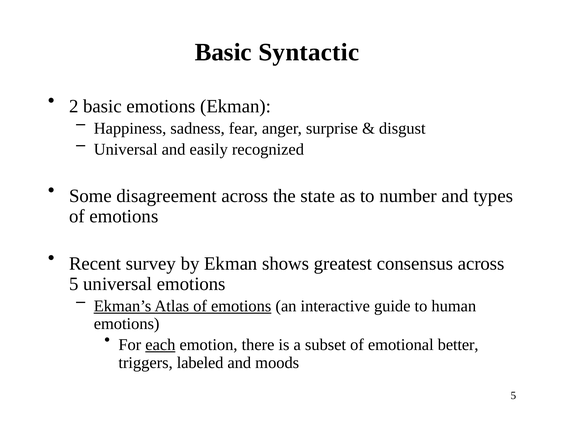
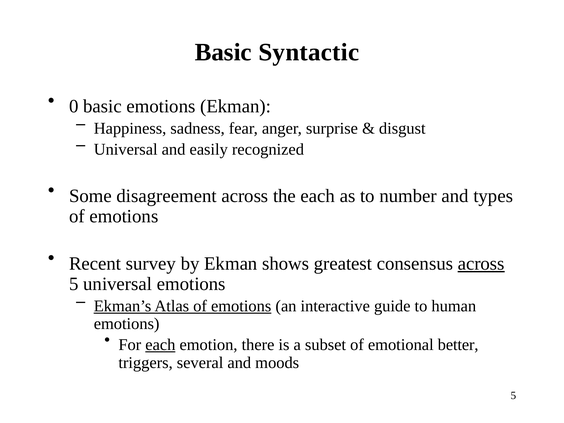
2: 2 -> 0 (74, 106)
the state: state -> each (318, 196)
across underline: none -> present (481, 264)
labeled: labeled -> several (200, 363)
